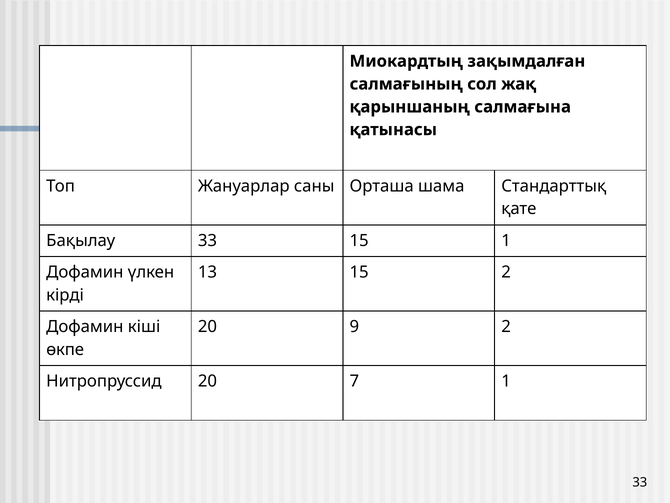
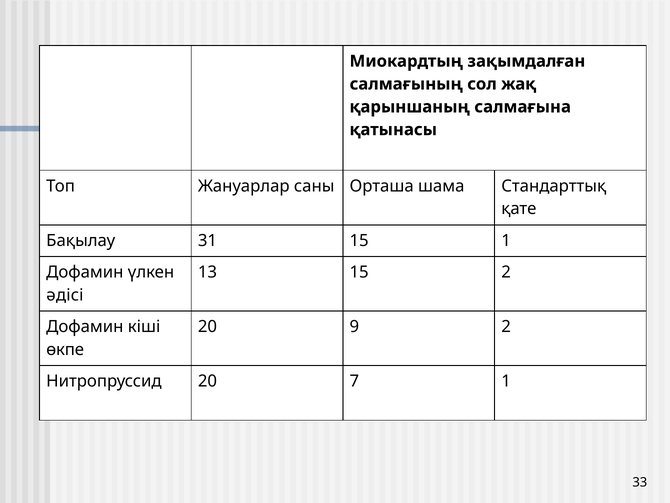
Бақылау 33: 33 -> 31 (207, 240)
кірді: кірді -> әдісі (65, 295)
